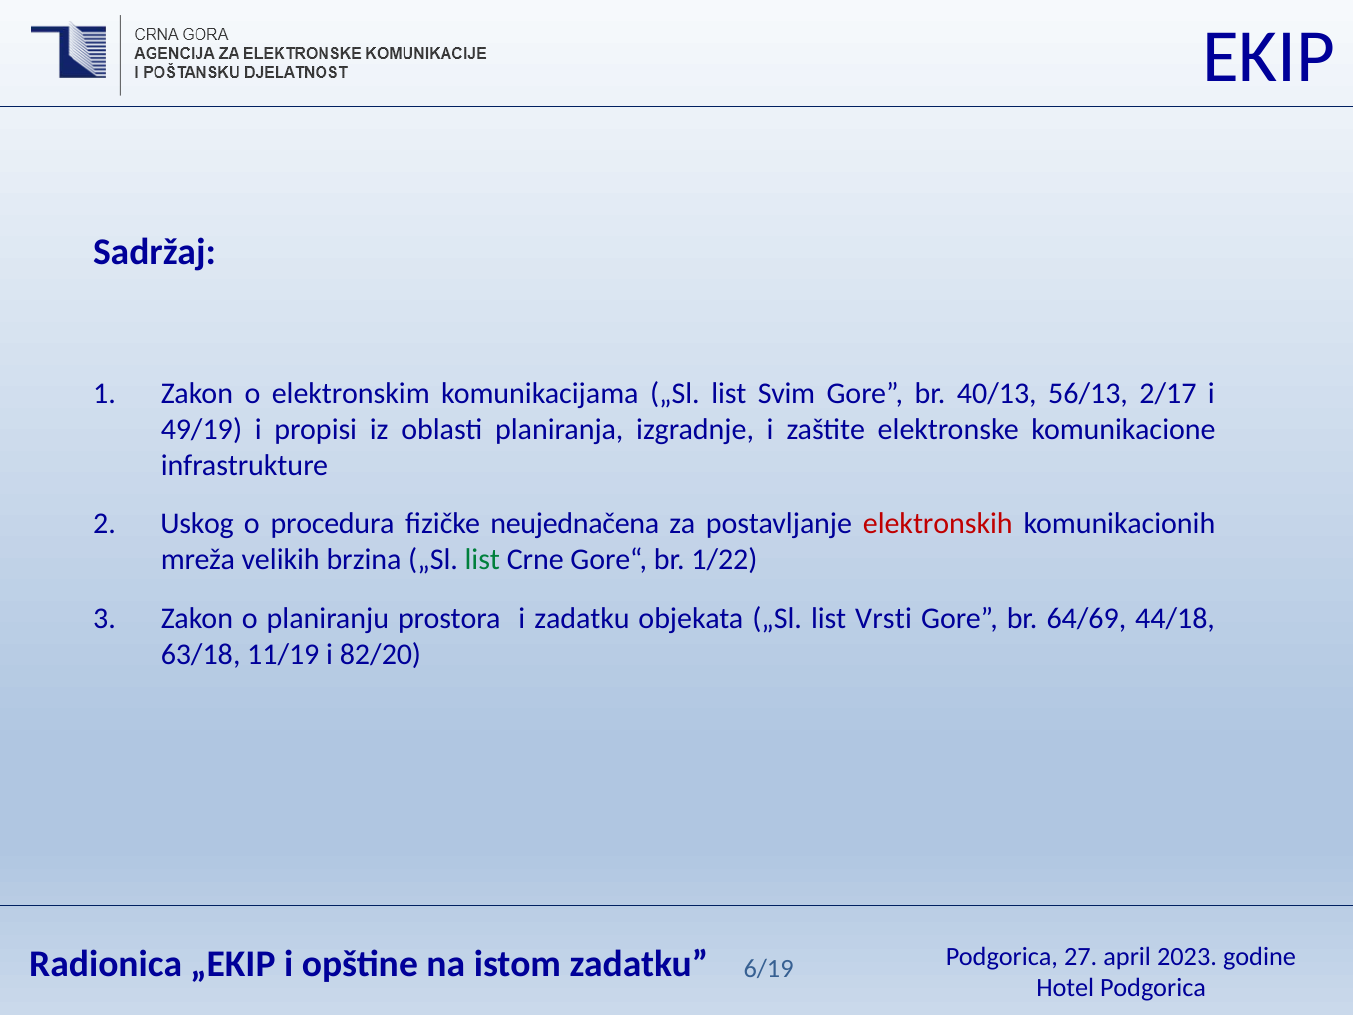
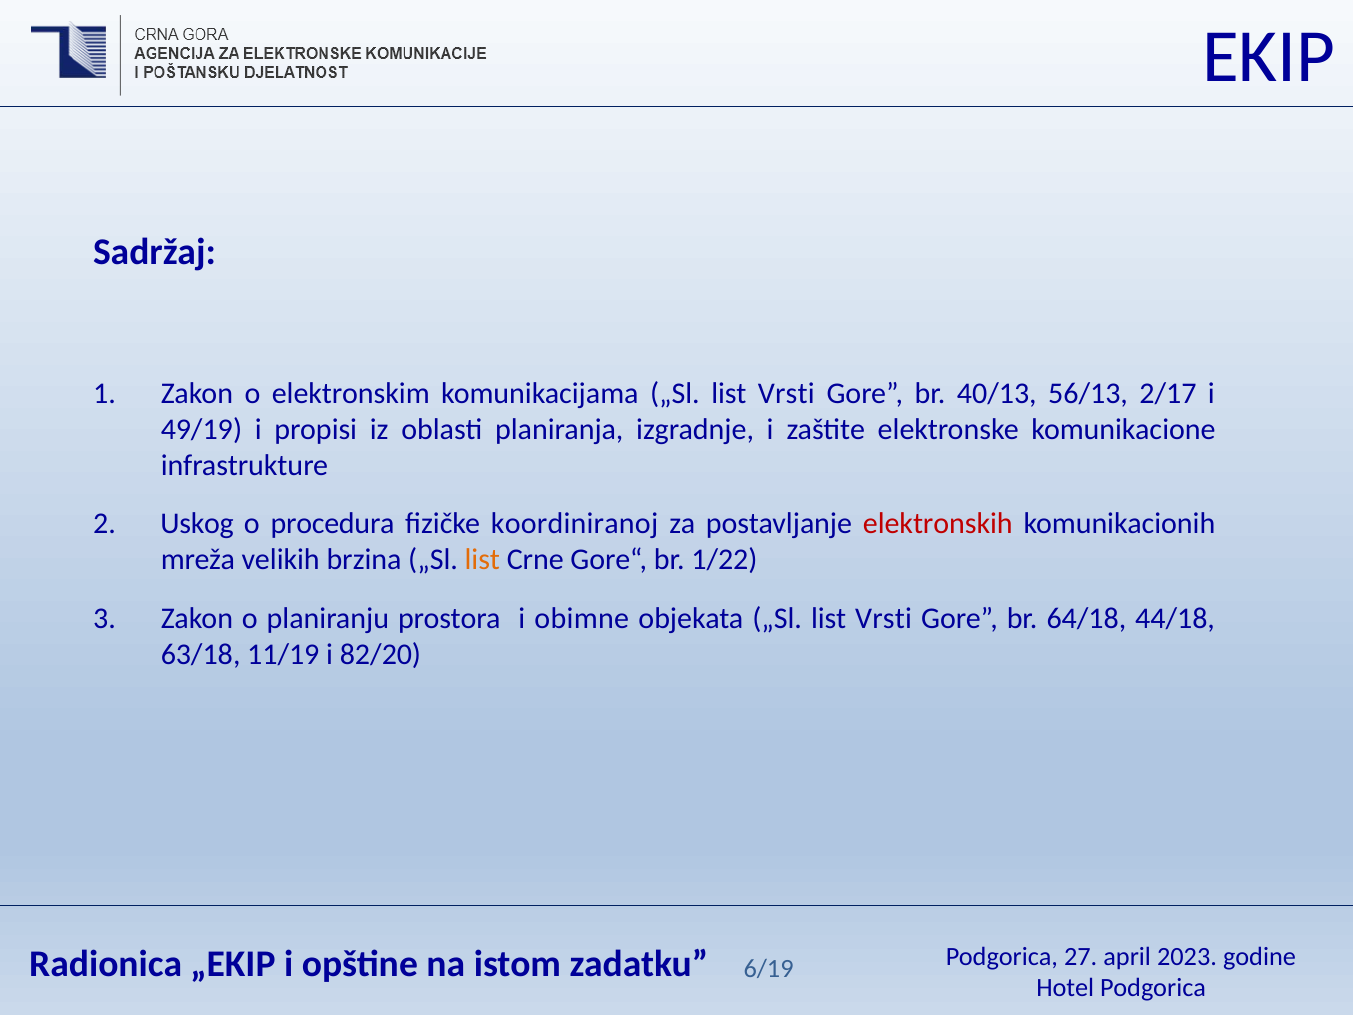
komunikacijama „Sl list Svim: Svim -> Vrsti (786, 393)
neujednačena: neujednačena -> koordiniranoj (575, 524)
list colour: green -> orange (482, 560)
i zadatku: zadatku -> obimne (582, 619)
64/69: 64/69 -> 64/18 (1086, 619)
